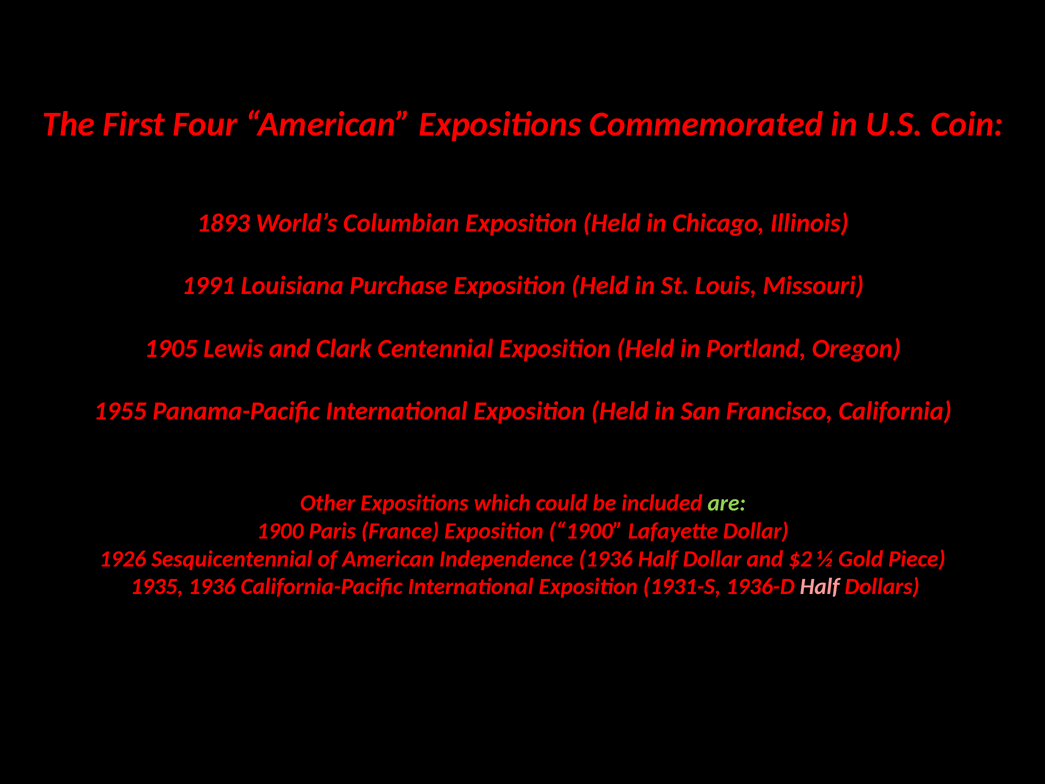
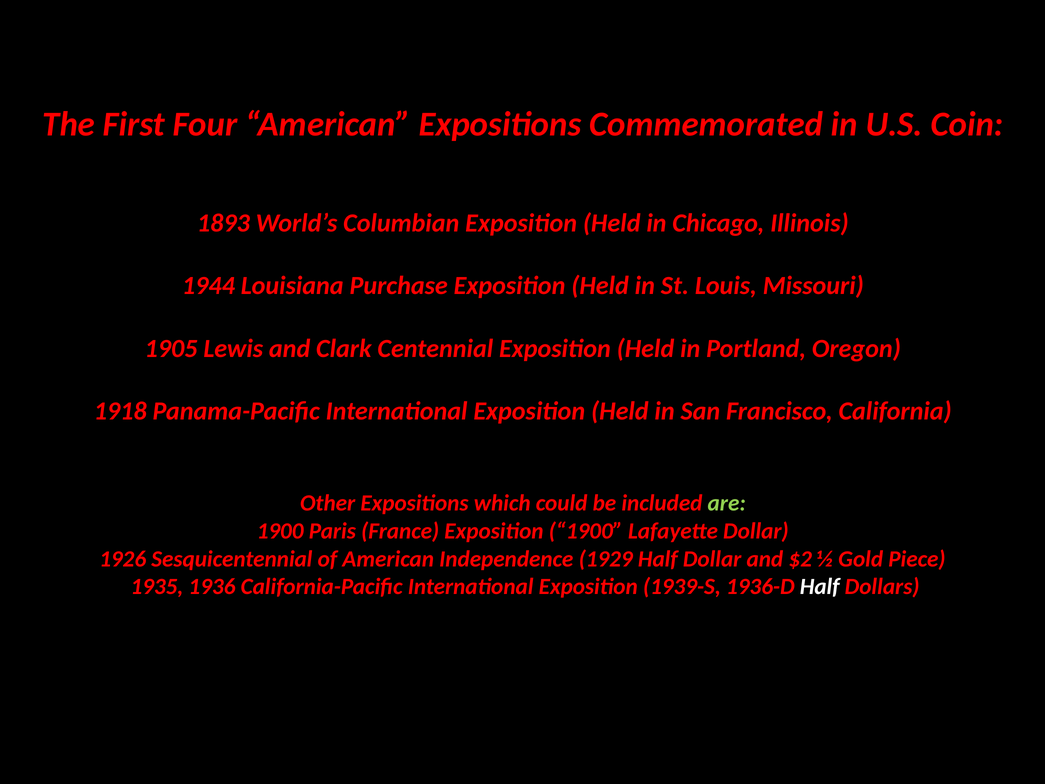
1991: 1991 -> 1944 (208, 286)
1955: 1955 -> 1918 (120, 411)
Independence 1936: 1936 -> 1929 (606, 559)
1931-S: 1931-S -> 1939-S (682, 587)
Half colour: pink -> white (820, 587)
